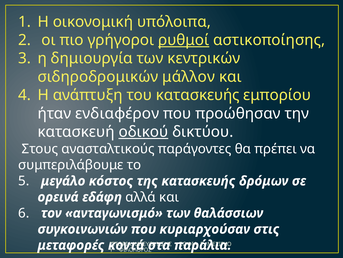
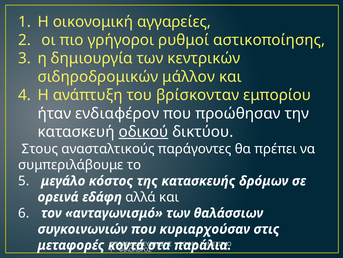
υπόλοιπα: υπόλοιπα -> αγγαρείες (174, 22)
ρυθμοί underline: present -> none (184, 40)
του κατασκευής: κατασκευής -> βρίσκονταν (198, 95)
